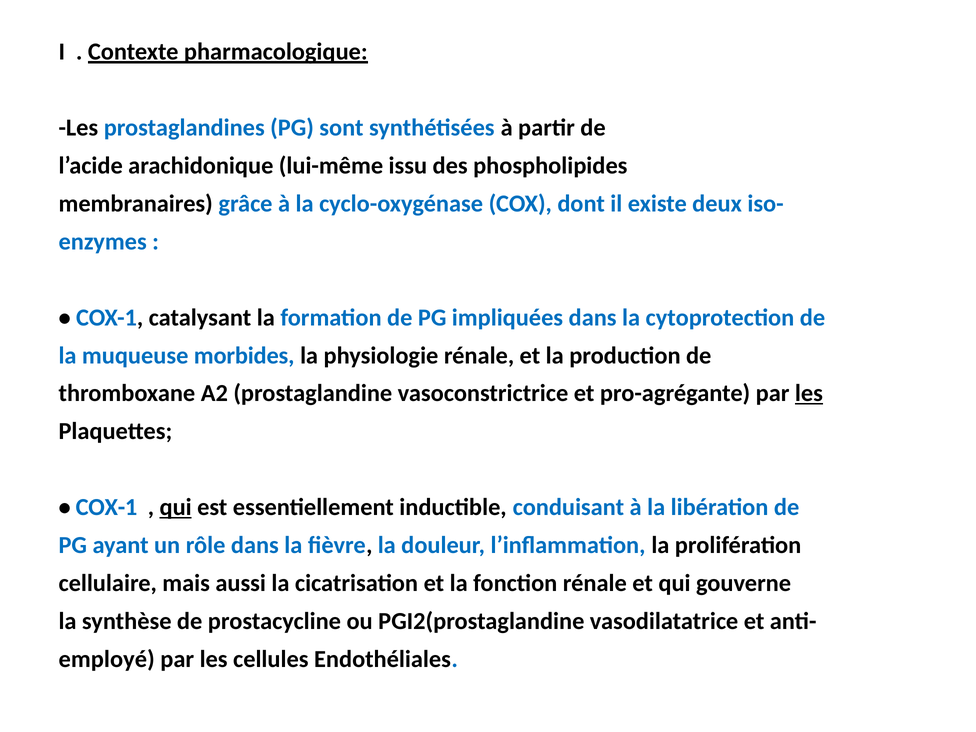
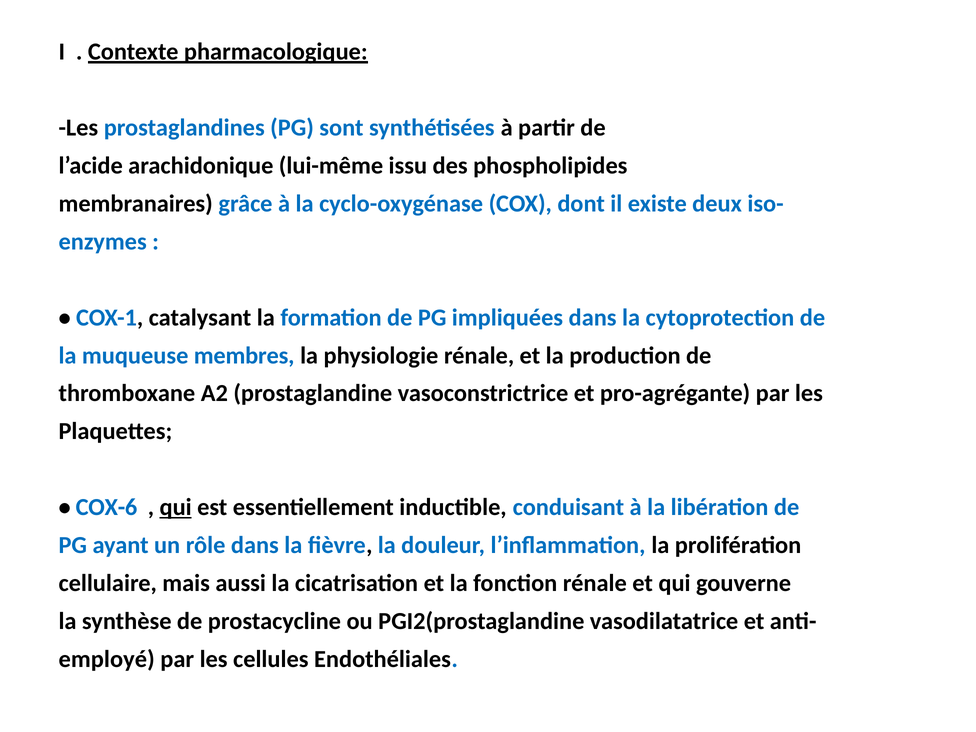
morbides: morbides -> membres (244, 355)
les underline: present -> none (809, 393)
COX-1: COX-1 -> COX-6 (107, 507)
